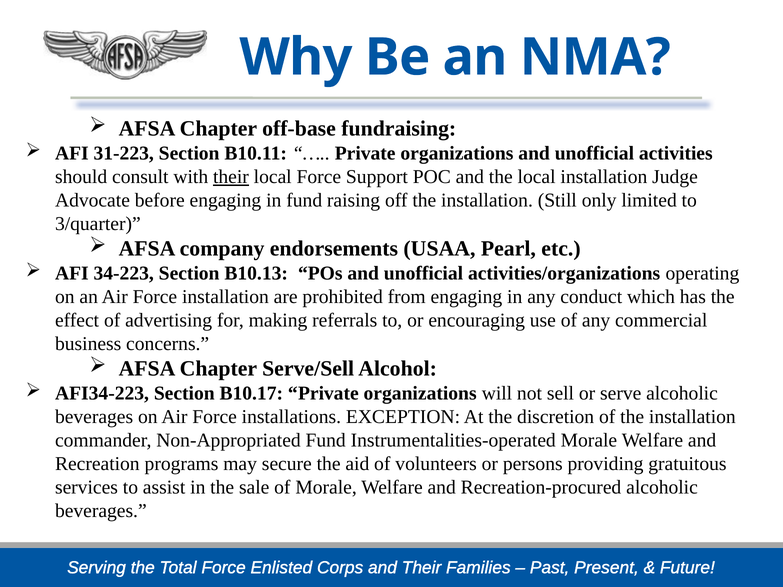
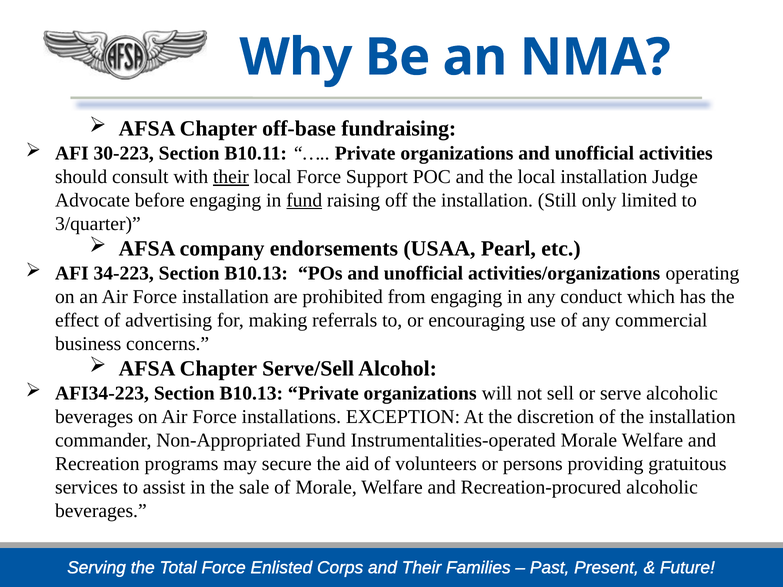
31-223: 31-223 -> 30-223 (124, 153)
fund underline: none -> present (304, 200)
AFI34-223 Section B10.17: B10.17 -> B10.13 (251, 393)
